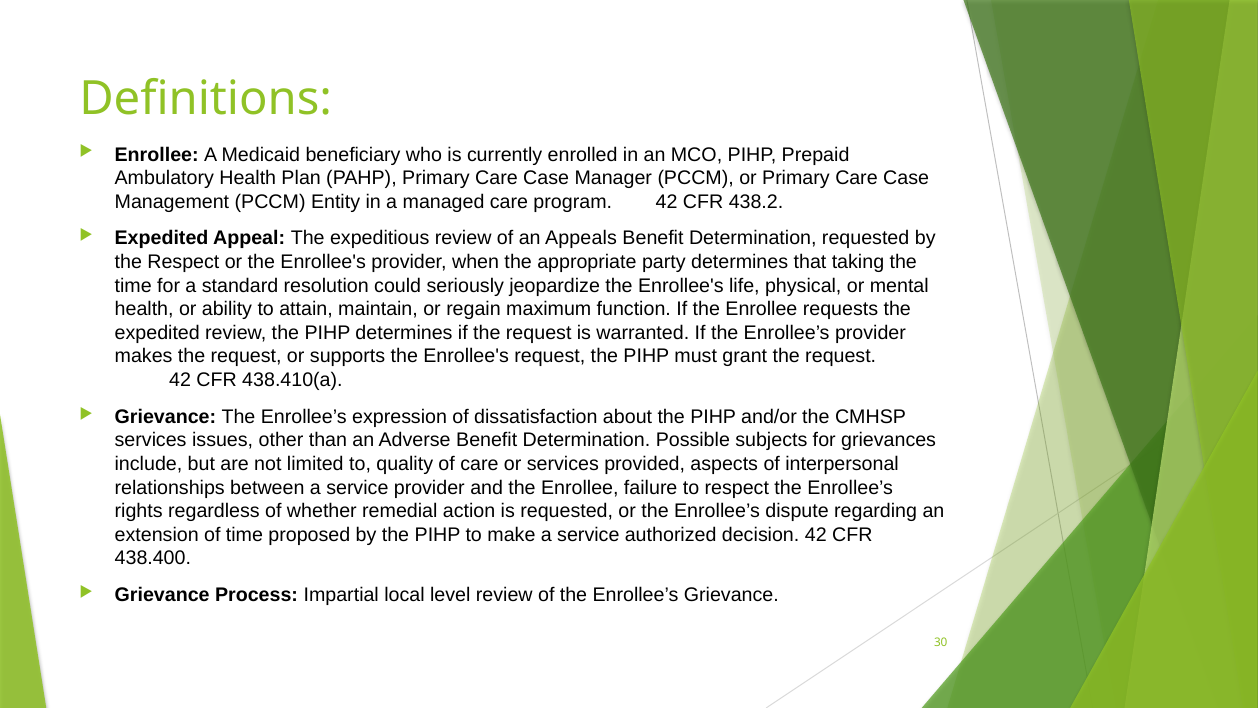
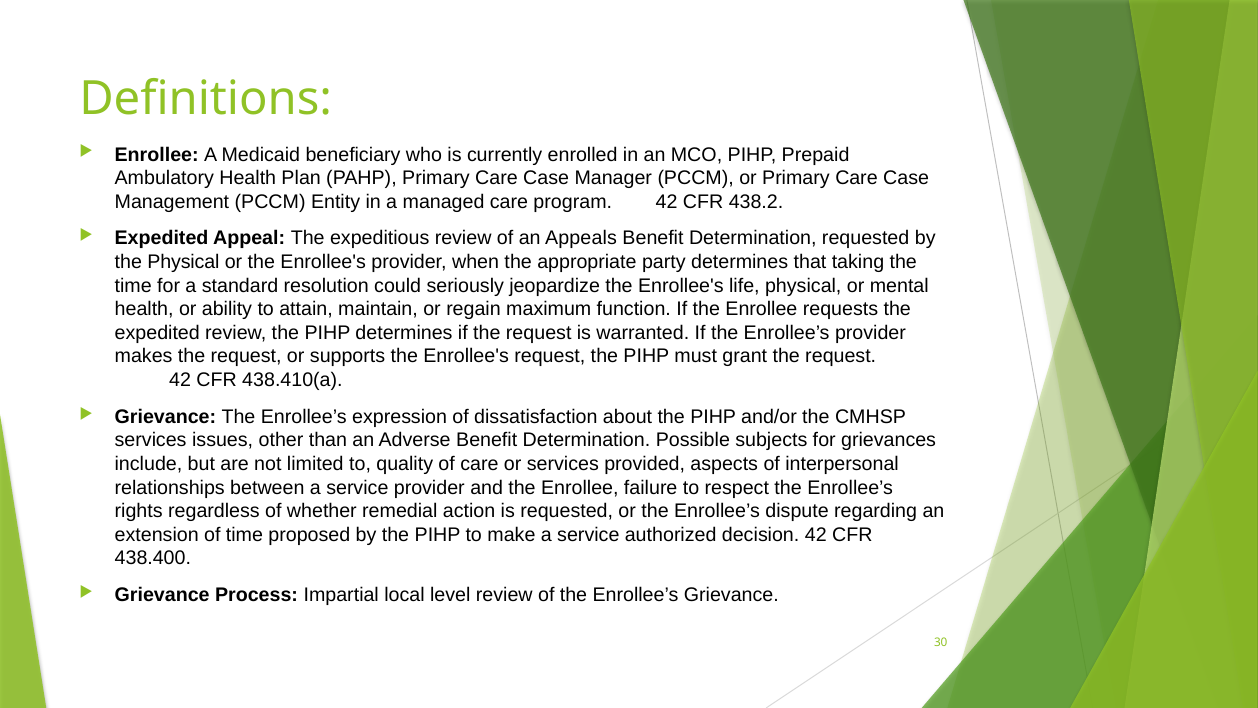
the Respect: Respect -> Physical (183, 262)
